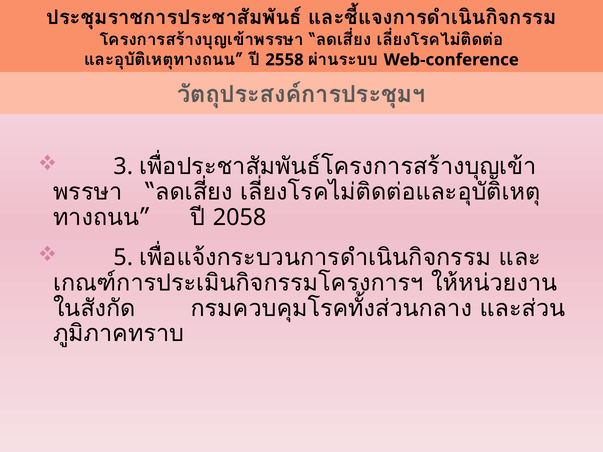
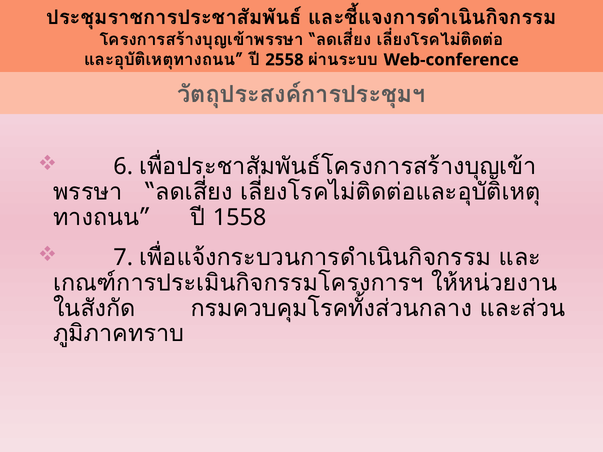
3: 3 -> 6 (123, 167)
2058: 2058 -> 1558 (240, 217)
5: 5 -> 7 (123, 258)
